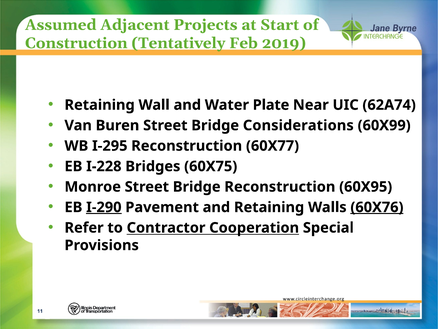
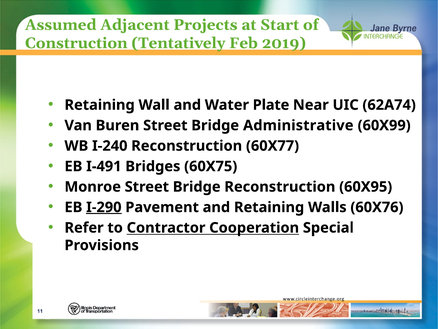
Considerations: Considerations -> Administrative (298, 125)
I-295: I-295 -> I-240 (110, 146)
I-228: I-228 -> I-491 (104, 166)
60X76 underline: present -> none (377, 207)
